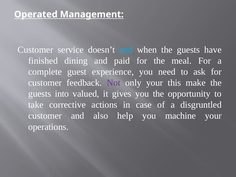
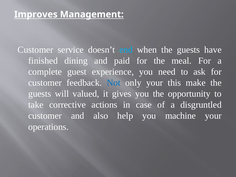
Operated: Operated -> Improves (36, 14)
Not colour: purple -> blue (114, 83)
into: into -> will (62, 94)
